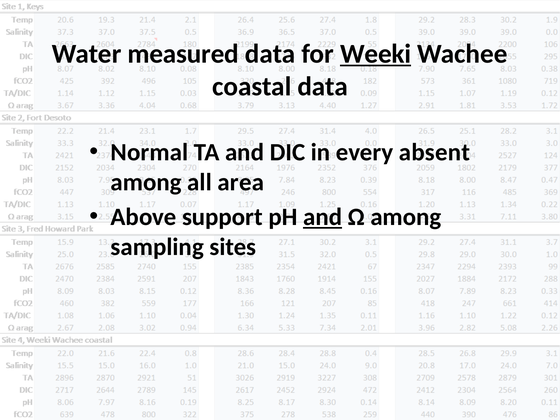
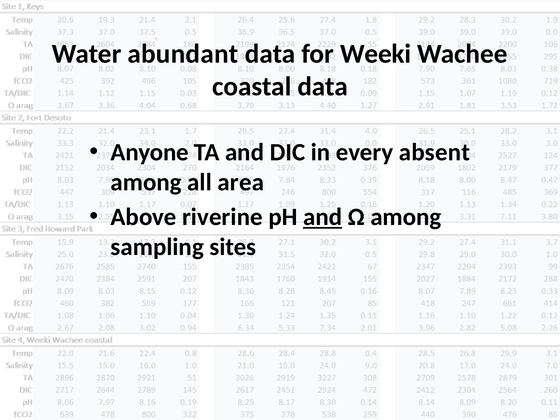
measured: measured -> abundant (183, 54)
Weeki underline: present -> none (376, 54)
Normal: Normal -> Anyone (150, 152)
support: support -> riverine (222, 217)
